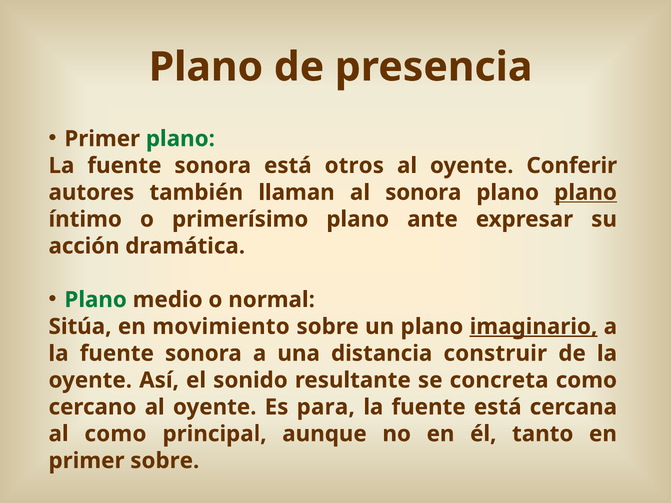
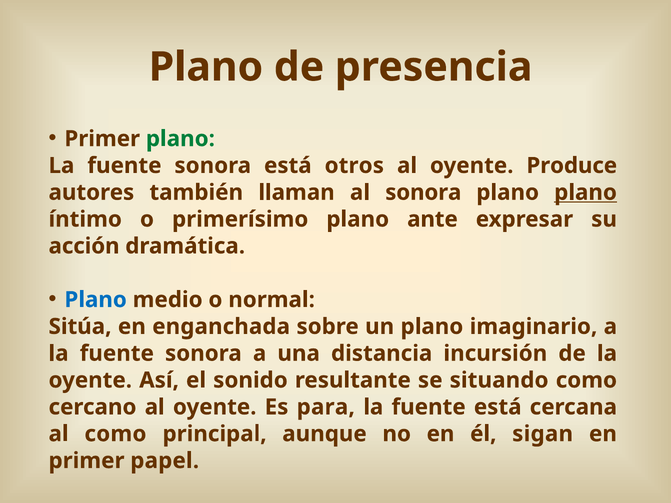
Conferir: Conferir -> Produce (572, 166)
Plano colour: green -> blue (96, 300)
movimiento: movimiento -> enganchada (221, 327)
imaginario underline: present -> none (533, 327)
construir: construir -> incursión (495, 354)
concreta: concreta -> situando (499, 380)
tanto: tanto -> sigan (543, 434)
primer sobre: sobre -> papel (165, 461)
